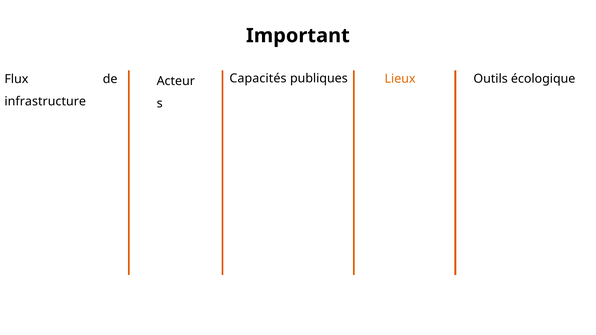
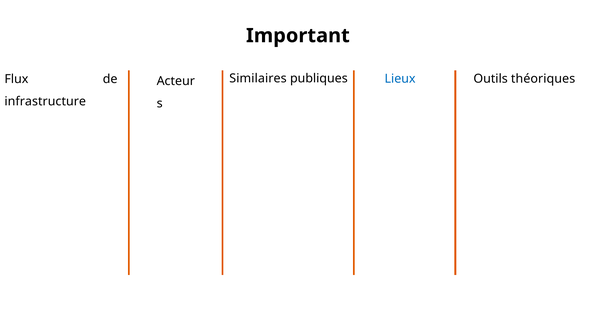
Capacités: Capacités -> Similaires (258, 79)
Lieux colour: orange -> blue (400, 79)
écologique: écologique -> théoriques (543, 79)
